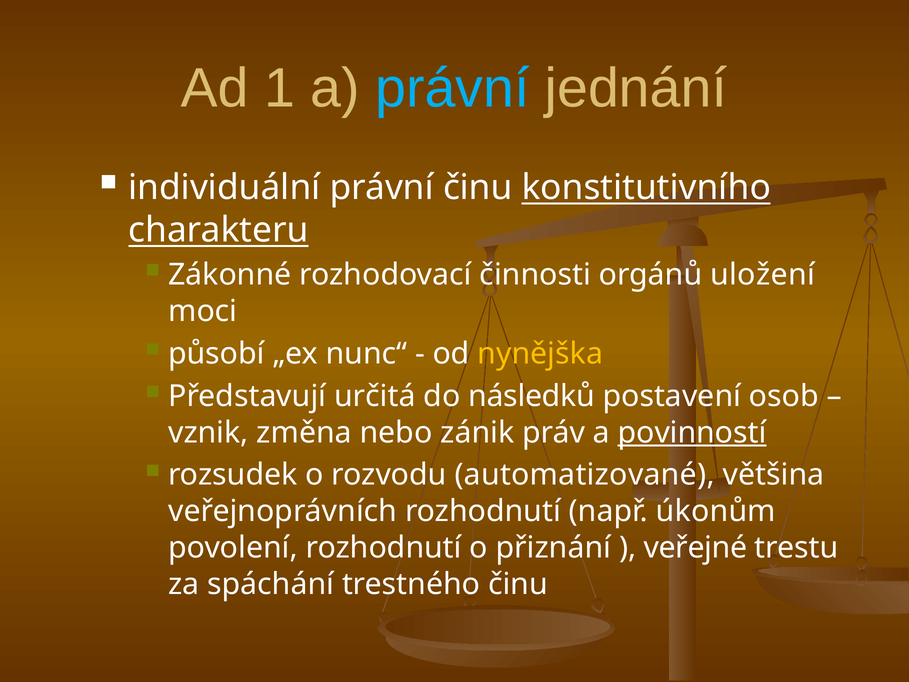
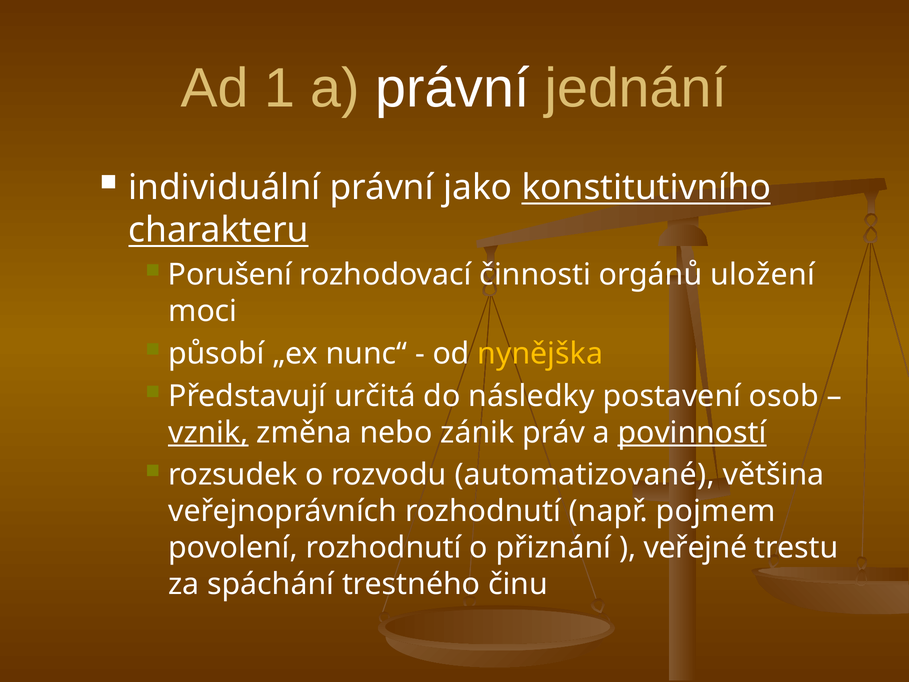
právní colour: light blue -> white (452, 88)
právní činu: činu -> jako (478, 187)
Zákonné: Zákonné -> Porušení (230, 275)
následků: následků -> následky (531, 396)
vznik underline: none -> present (208, 432)
úkonům: úkonům -> pojmem (716, 511)
